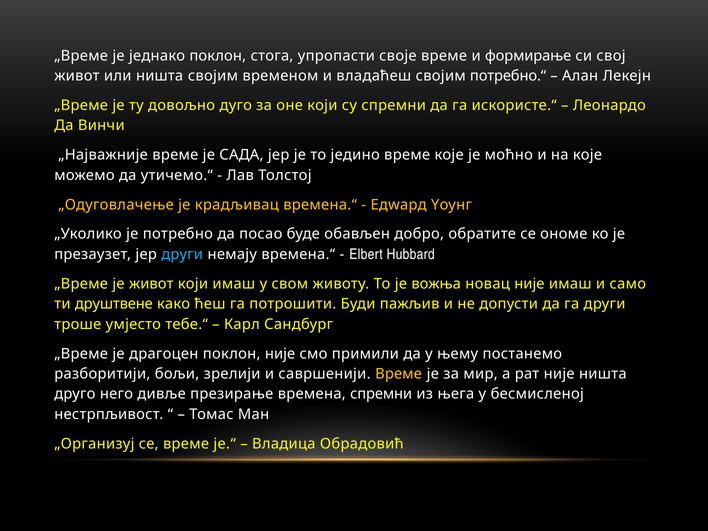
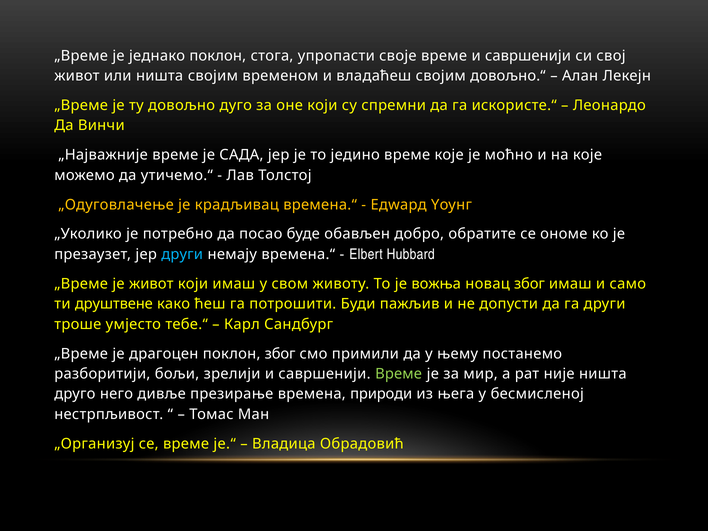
време и формирање: формирање -> савршенији (528, 56)
потребно.“: потребно.“ -> довољно.“ (508, 76)
новац није: није -> због (529, 284)
поклон није: није -> због (280, 354)
Време colour: yellow -> light green (399, 374)
времена спремни: спремни -> природи (381, 394)
